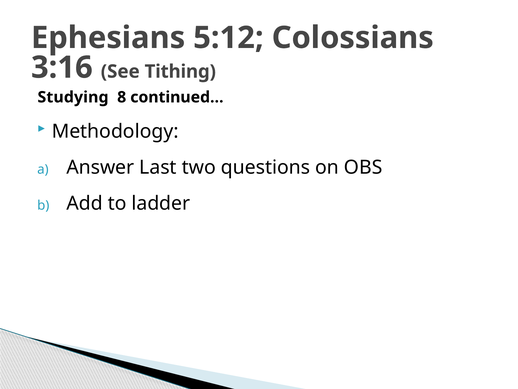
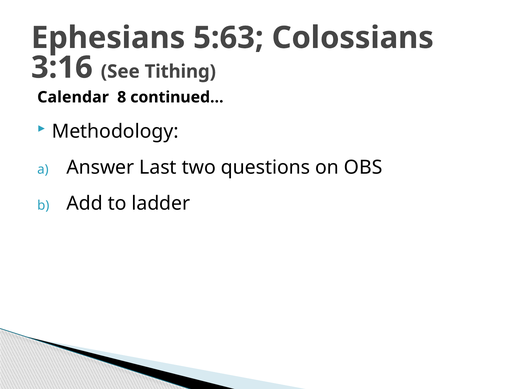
5:12: 5:12 -> 5:63 (228, 38)
Studying: Studying -> Calendar (73, 97)
